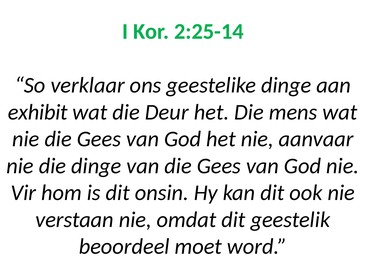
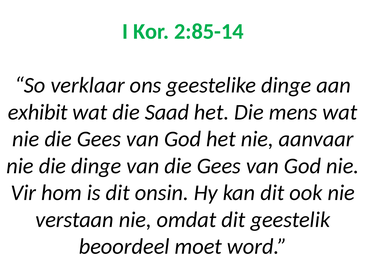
2:25-14: 2:25-14 -> 2:85-14 (209, 31)
Deur: Deur -> Saad (167, 112)
